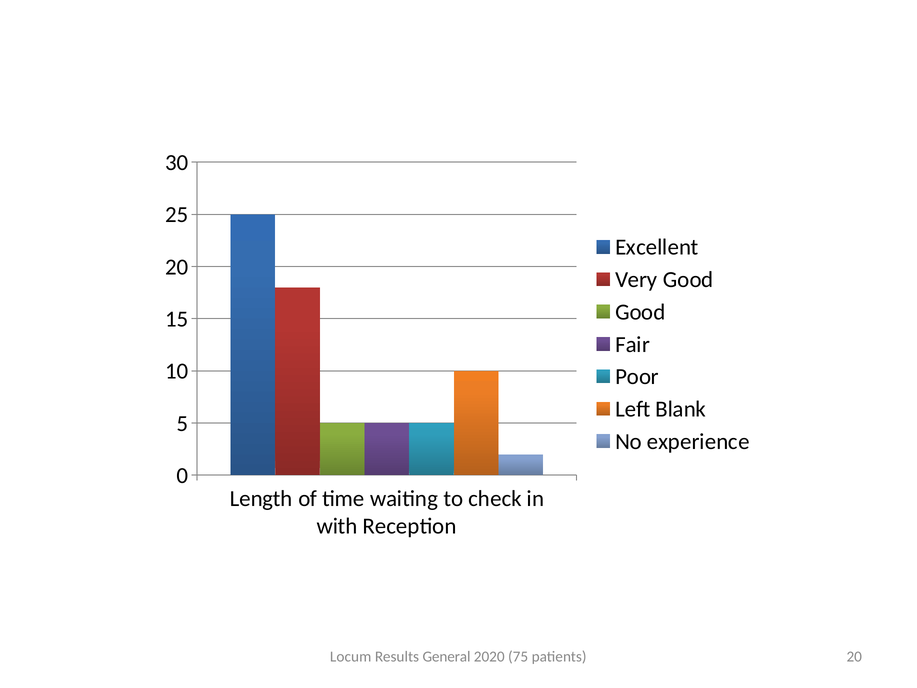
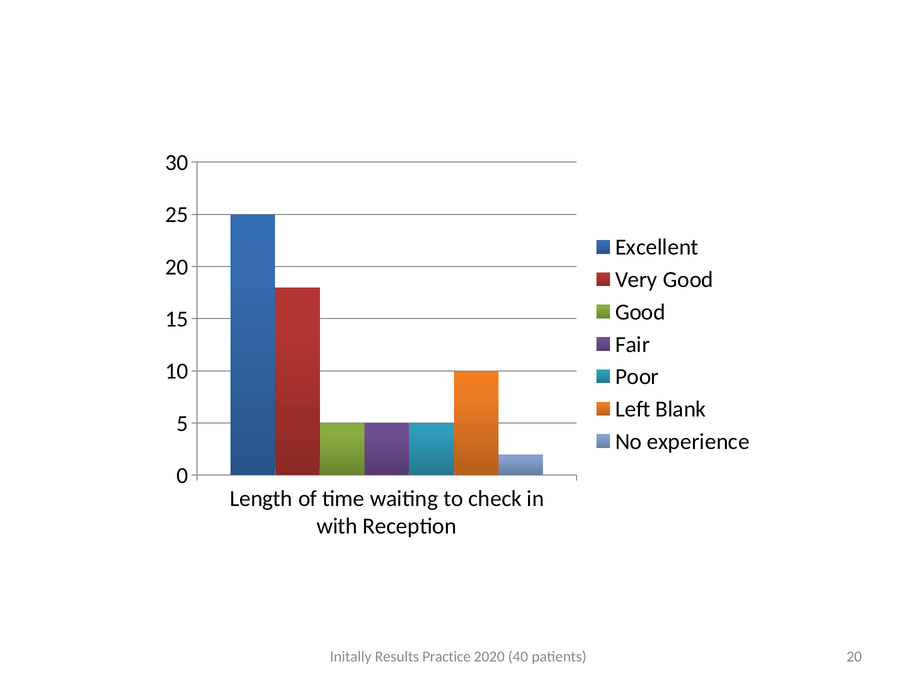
Locum: Locum -> Initally (351, 657)
General: General -> Practice (447, 657)
75: 75 -> 40 (518, 657)
